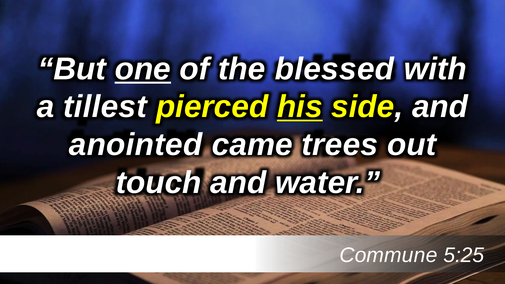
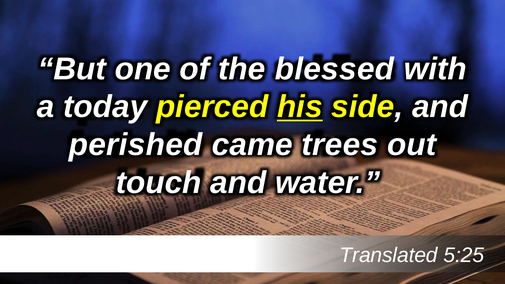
one underline: present -> none (143, 69)
tillest: tillest -> today (105, 107)
anointed: anointed -> perished (136, 145)
Commune: Commune -> Translated (389, 255)
